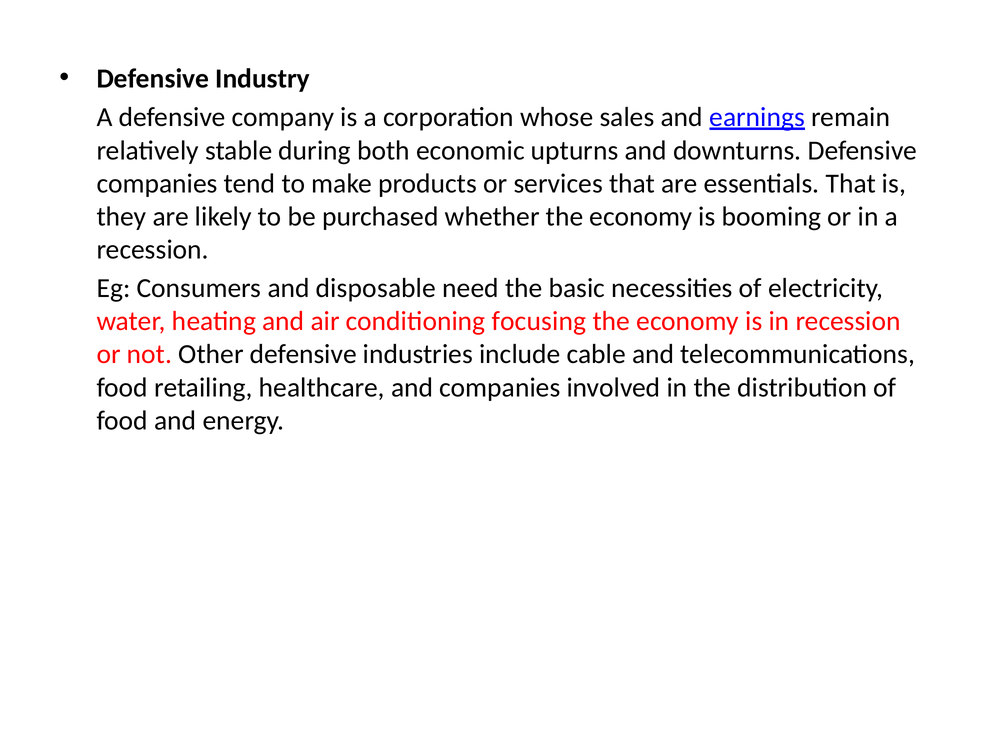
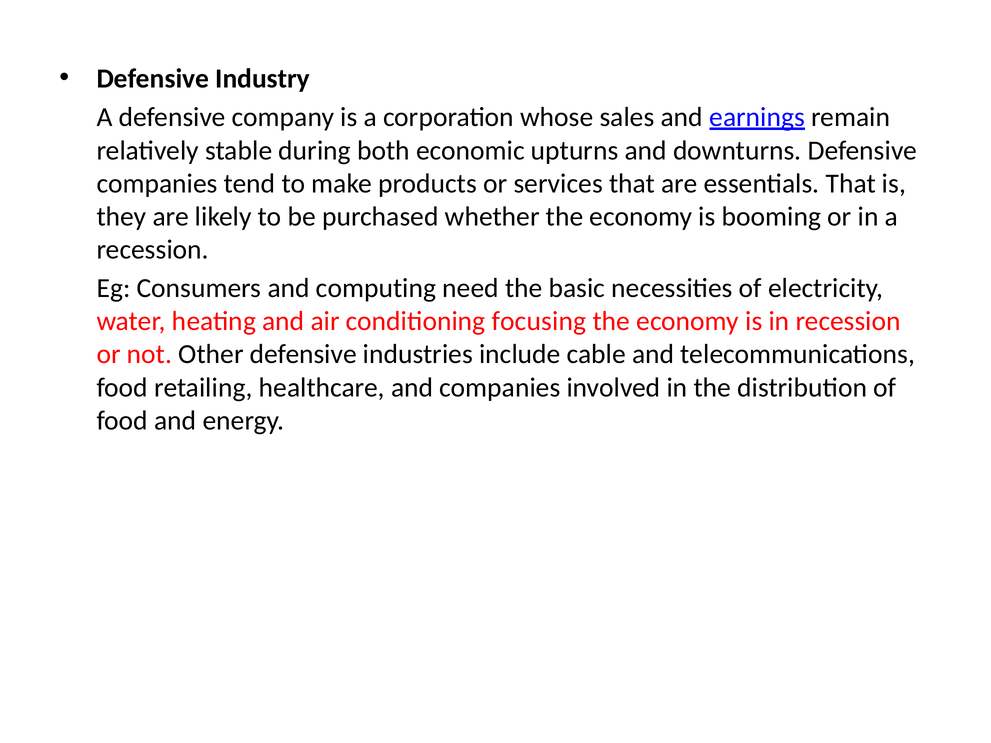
disposable: disposable -> computing (376, 288)
